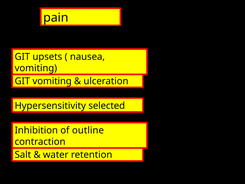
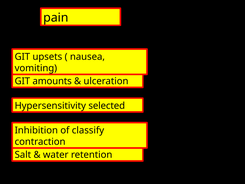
GIT vomiting: vomiting -> amounts (52, 81)
outline: outline -> classify (88, 130)
